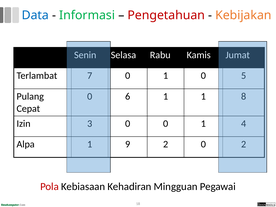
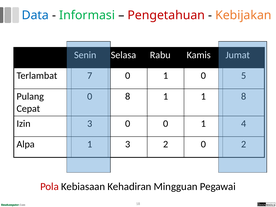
6: 6 -> 8 (128, 96)
9: 9 -> 3 (128, 144)
